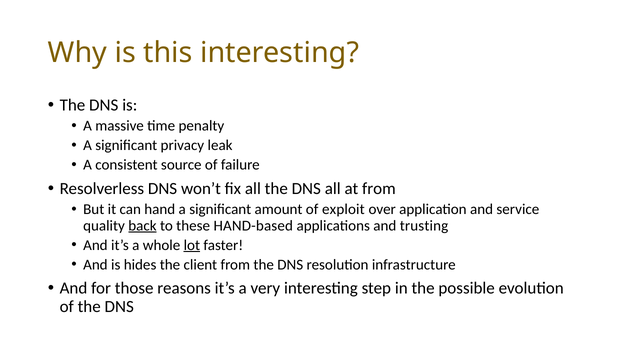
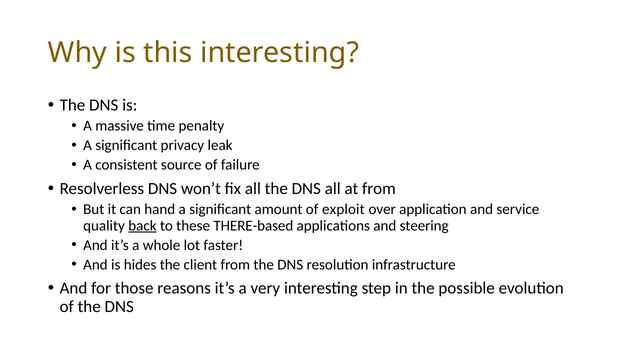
HAND-based: HAND-based -> THERE-based (253, 226)
trusting: trusting -> steering (424, 226)
lot underline: present -> none (192, 245)
